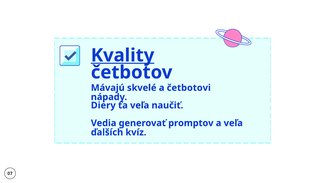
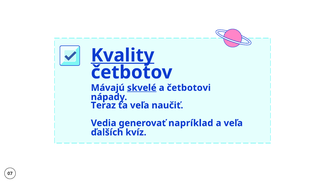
skvelé underline: none -> present (142, 88)
Diery: Diery -> Teraz (103, 105)
promptov: promptov -> napríklad (191, 123)
